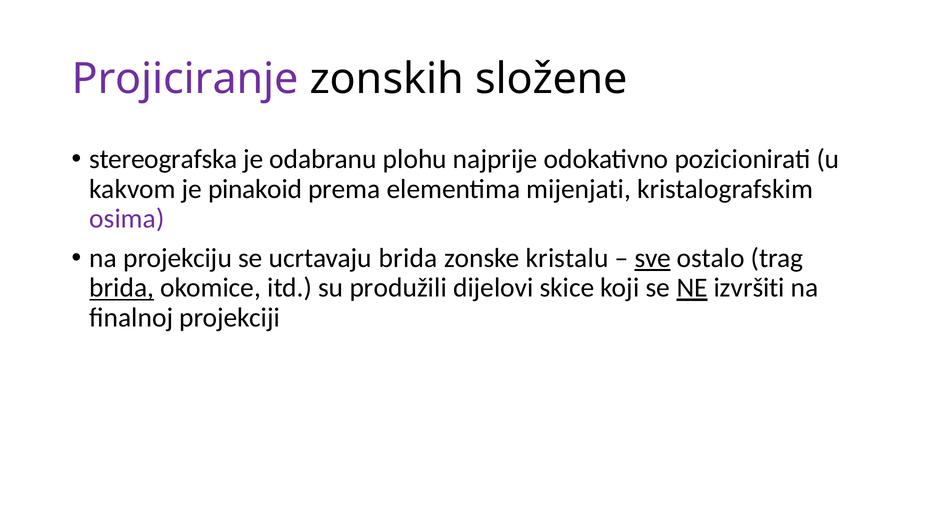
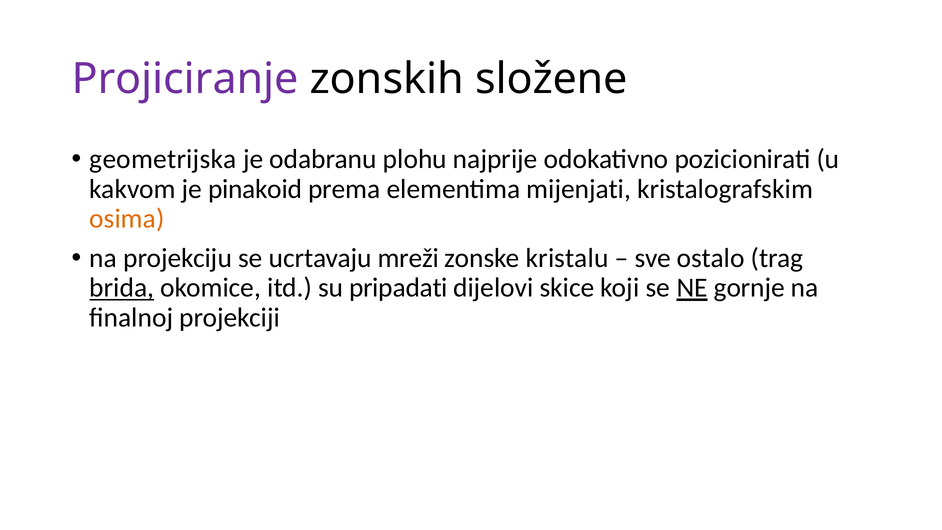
stereografska: stereografska -> geometrijska (163, 159)
osima colour: purple -> orange (127, 219)
ucrtavaju brida: brida -> mreži (408, 258)
sve underline: present -> none (653, 258)
produžili: produžili -> pripadati (398, 288)
izvršiti: izvršiti -> gornje (749, 288)
